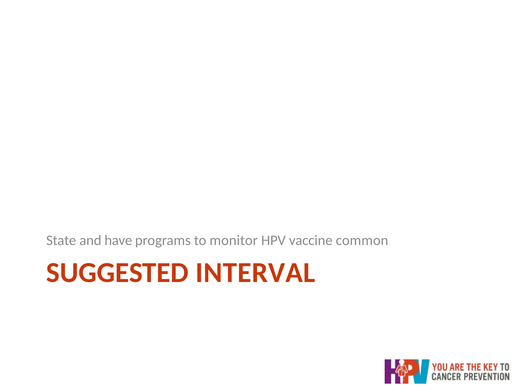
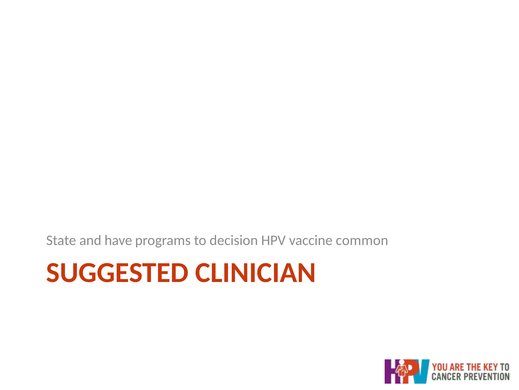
monitor: monitor -> decision (234, 240)
INTERVAL: INTERVAL -> CLINICIAN (256, 272)
